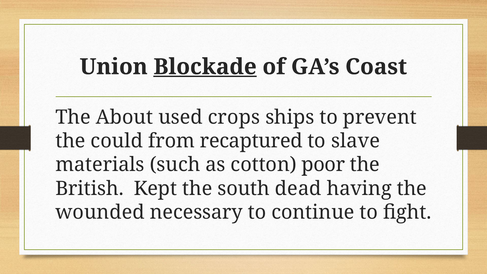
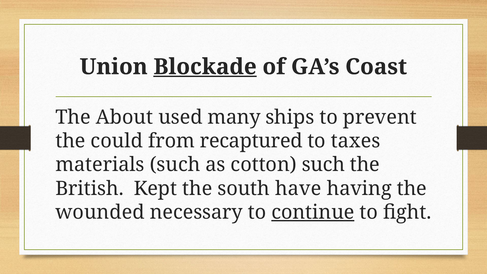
crops: crops -> many (234, 117)
slave: slave -> taxes (356, 141)
cotton poor: poor -> such (323, 165)
dead: dead -> have (298, 188)
continue underline: none -> present (313, 212)
